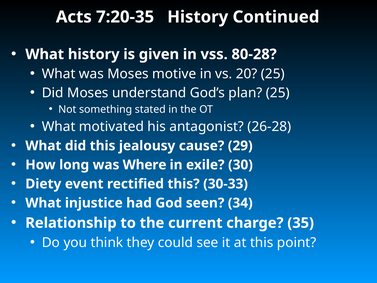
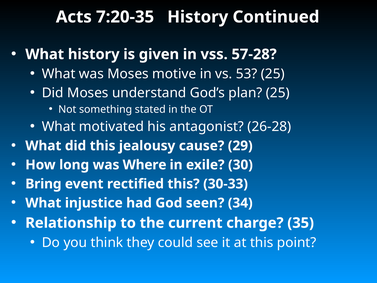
80-28: 80-28 -> 57-28 (254, 54)
20: 20 -> 53 (247, 74)
Diety: Diety -> Bring (43, 184)
